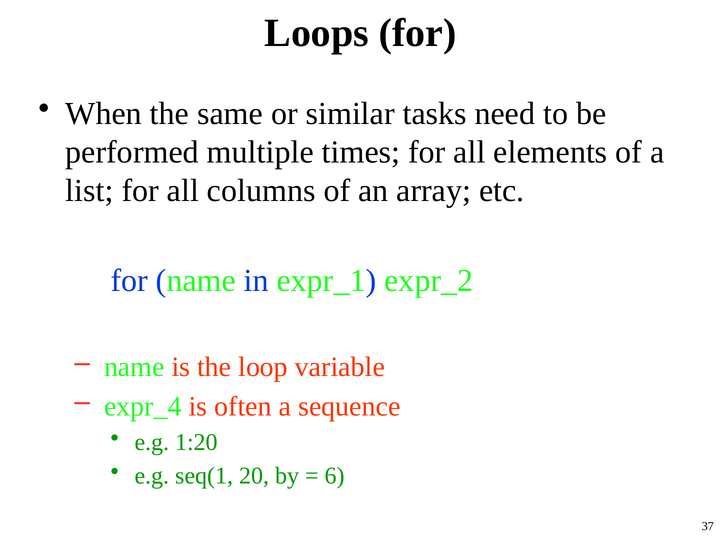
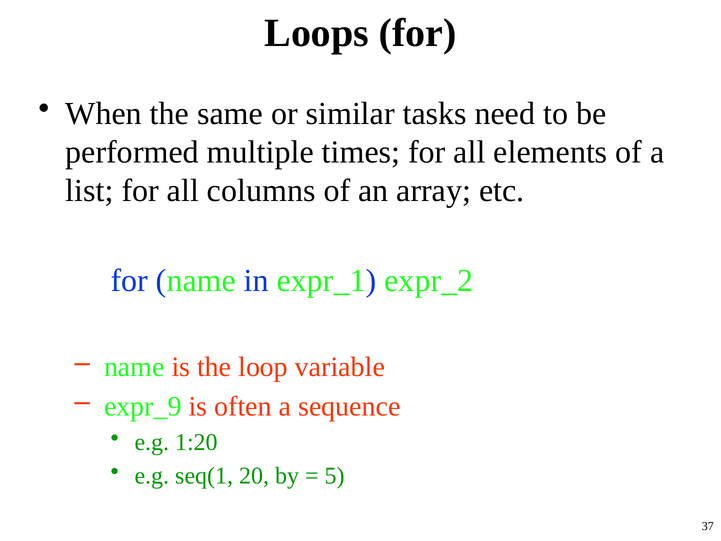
expr_4: expr_4 -> expr_9 (143, 406)
6: 6 -> 5 (335, 476)
